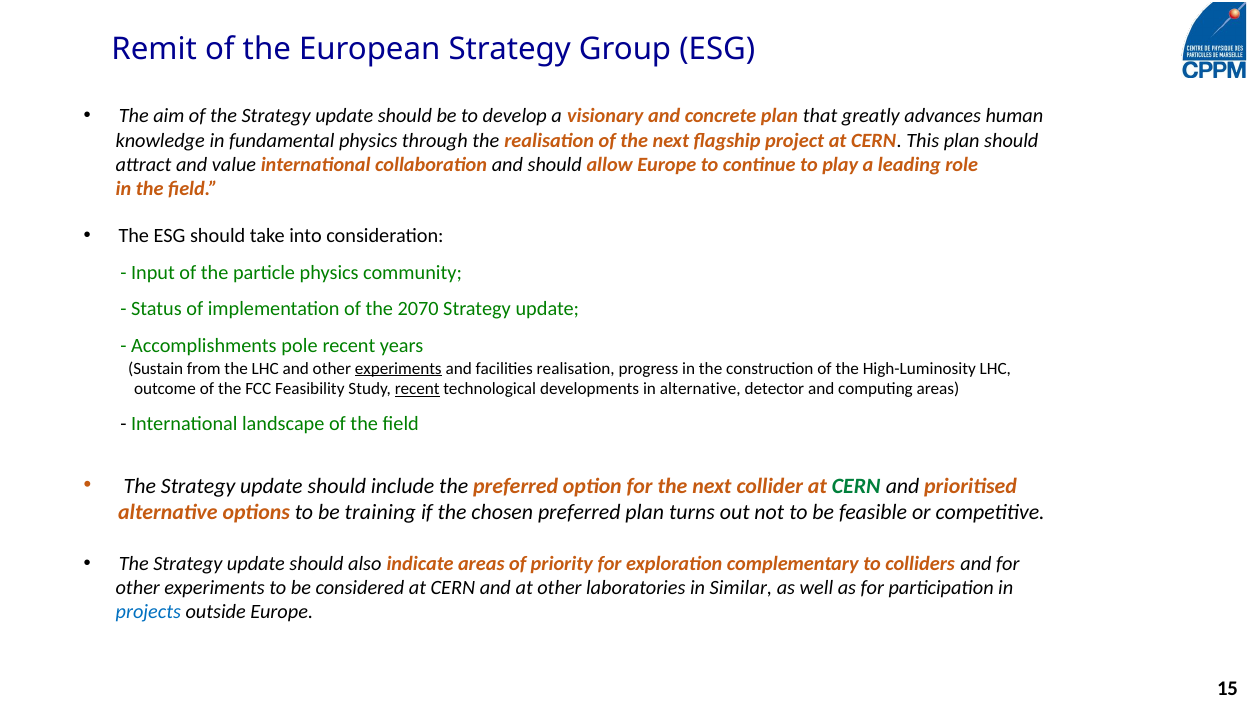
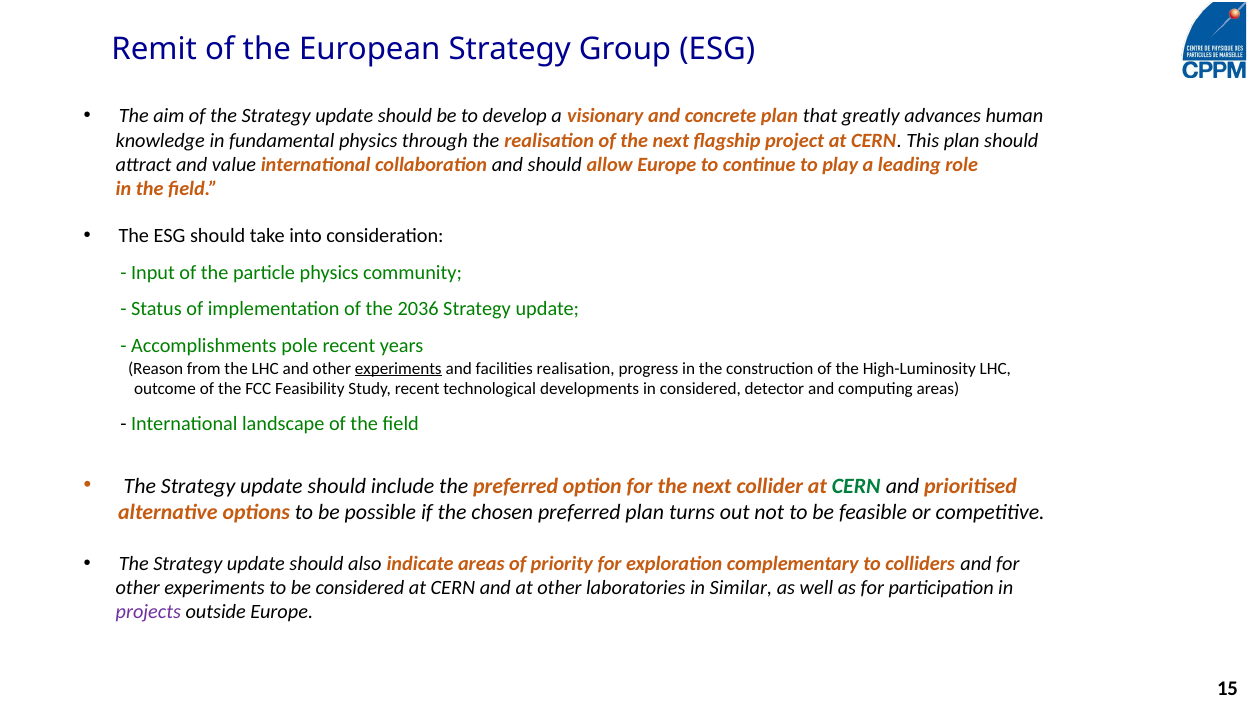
2070: 2070 -> 2036 (418, 309)
Sustain: Sustain -> Reason (156, 369)
recent underline: present -> none (417, 389)
in alternative: alternative -> considered (700, 389)
training: training -> possible (380, 513)
projects colour: blue -> purple (148, 613)
